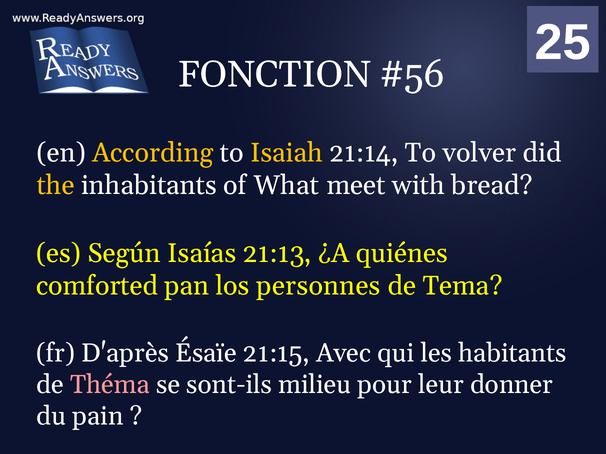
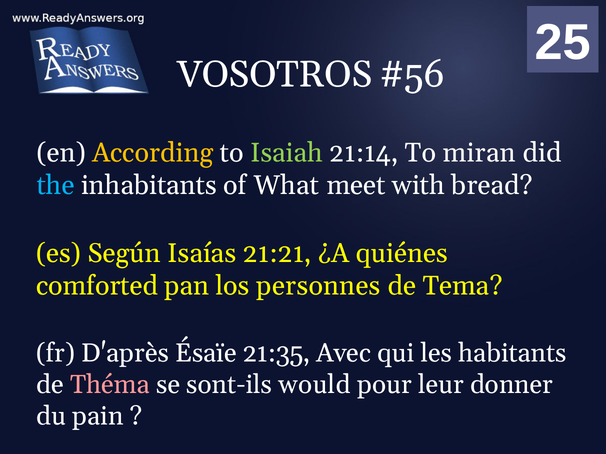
FONCTION: FONCTION -> VOSOTROS (275, 75)
Isaiah colour: yellow -> light green (286, 153)
volver: volver -> miran (479, 153)
the colour: yellow -> light blue (56, 186)
21:13: 21:13 -> 21:21 (277, 254)
21:15: 21:15 -> 21:35 (276, 354)
milieu: milieu -> would (315, 385)
